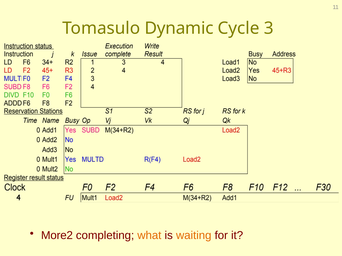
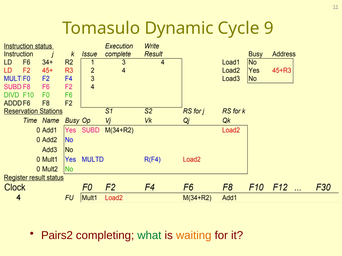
3: 3 -> 9 (269, 28)
More2: More2 -> Pairs2 (57, 236)
what colour: orange -> green (149, 236)
